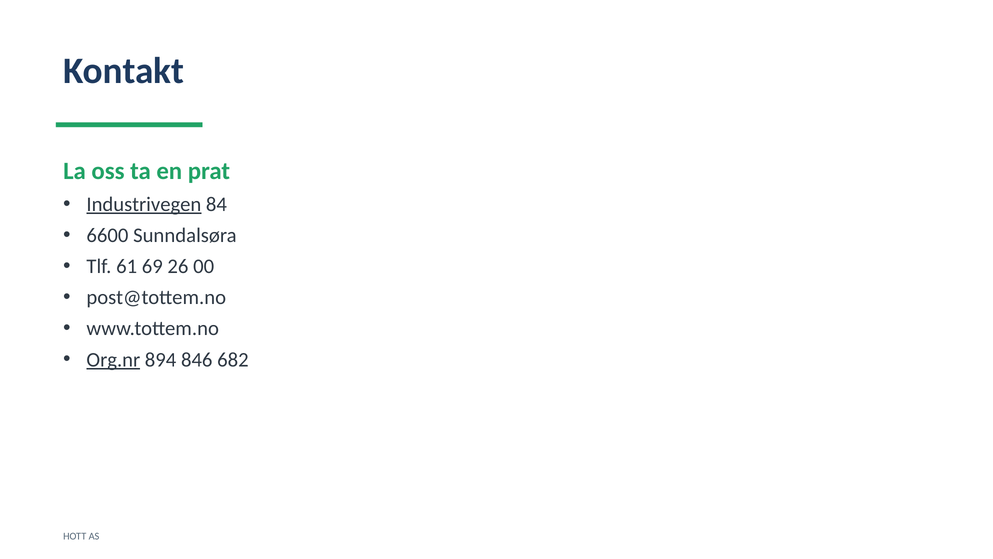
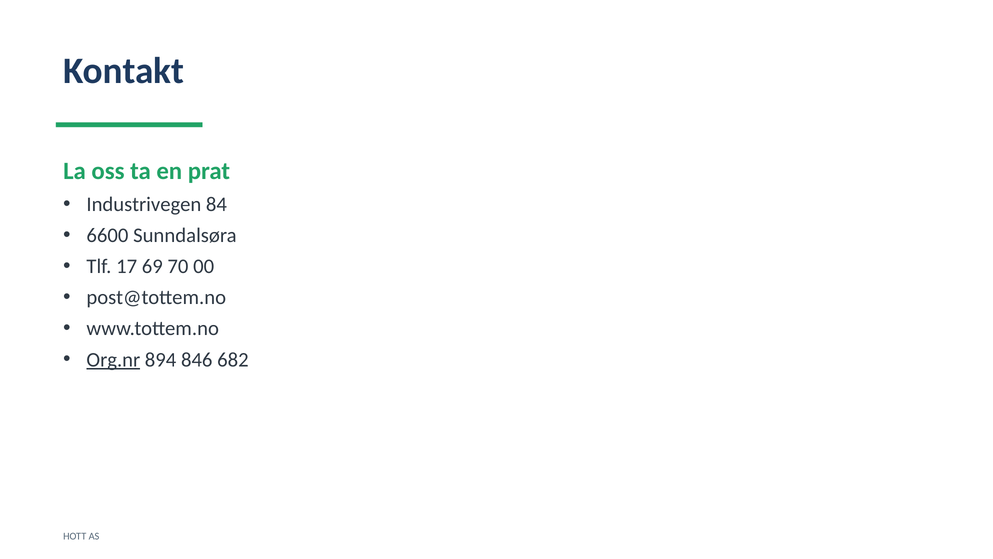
Industrivegen underline: present -> none (144, 204)
61: 61 -> 17 (127, 266)
26: 26 -> 70 (178, 266)
